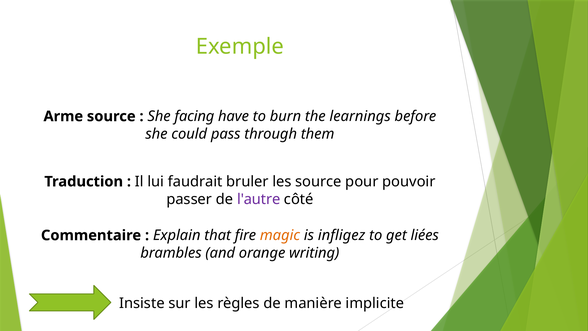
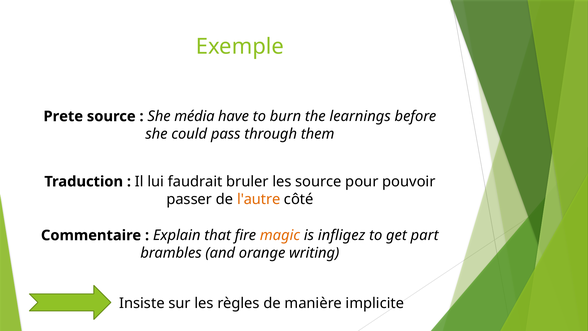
Arme: Arme -> Prete (63, 116)
facing: facing -> média (194, 116)
l'autre colour: purple -> orange (259, 199)
liées: liées -> part (425, 235)
